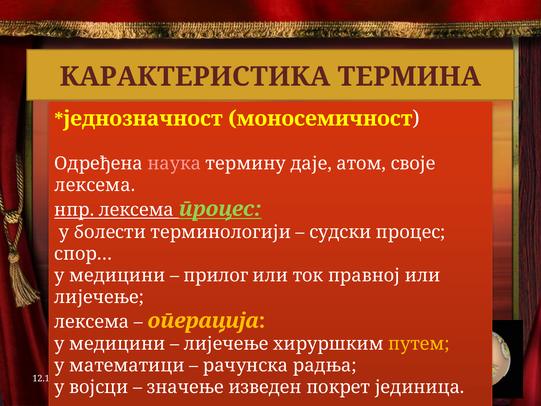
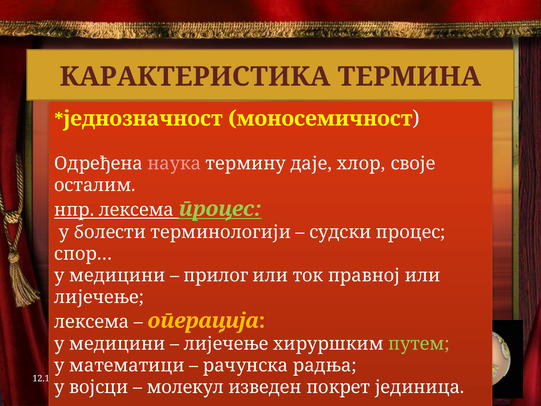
атом: атом -> хлор (361, 163)
лексема: лексема -> осталим (95, 185)
путем colour: yellow -> light green (419, 344)
значење: значење -> молекул (185, 387)
